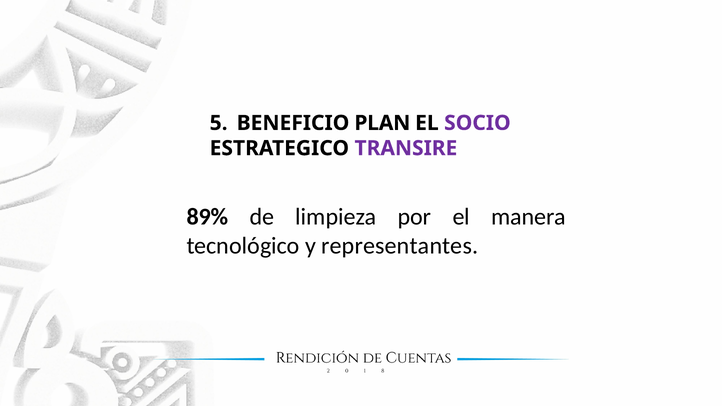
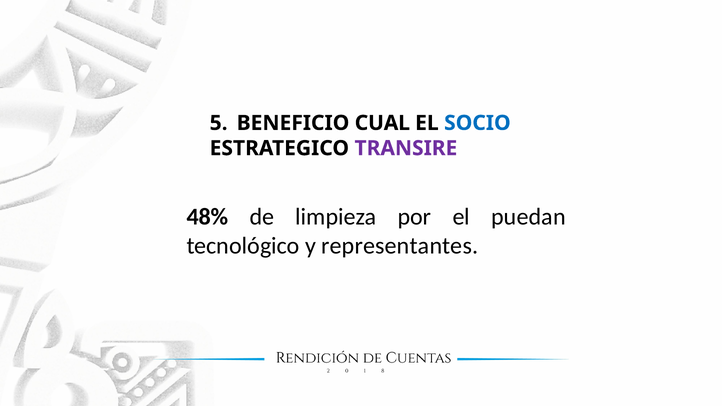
PLAN: PLAN -> CUAL (382, 123)
SOCIO colour: purple -> blue (477, 123)
89%: 89% -> 48% (208, 217)
manera: manera -> puedan (528, 217)
